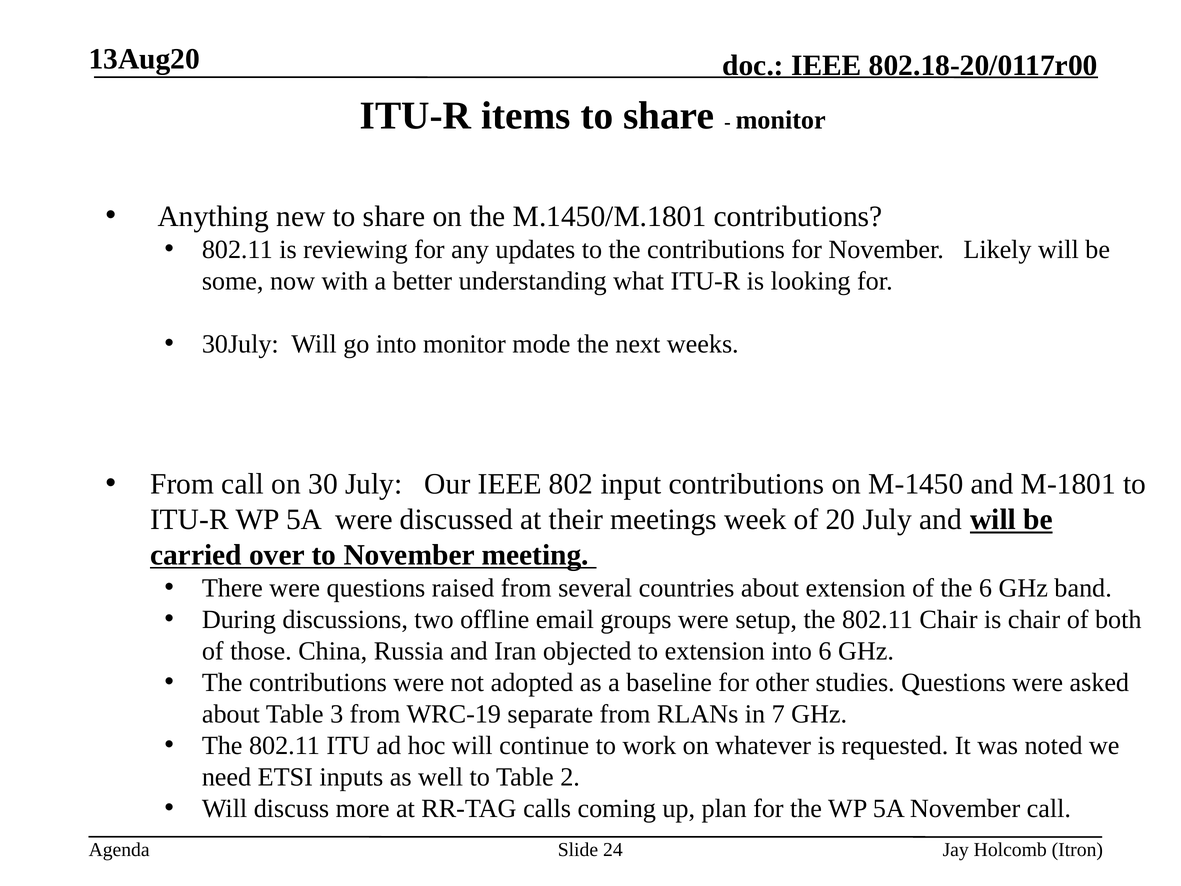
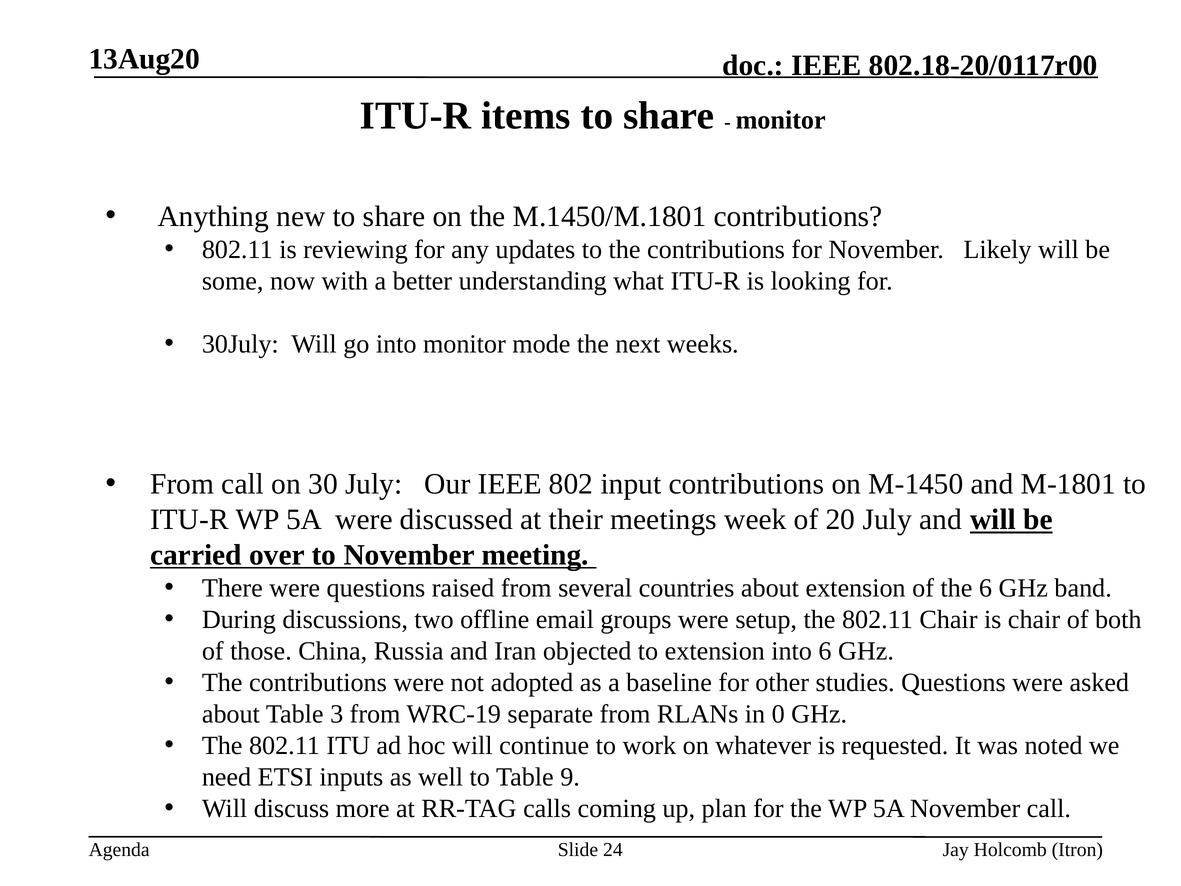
7: 7 -> 0 (778, 714)
2: 2 -> 9 (570, 777)
